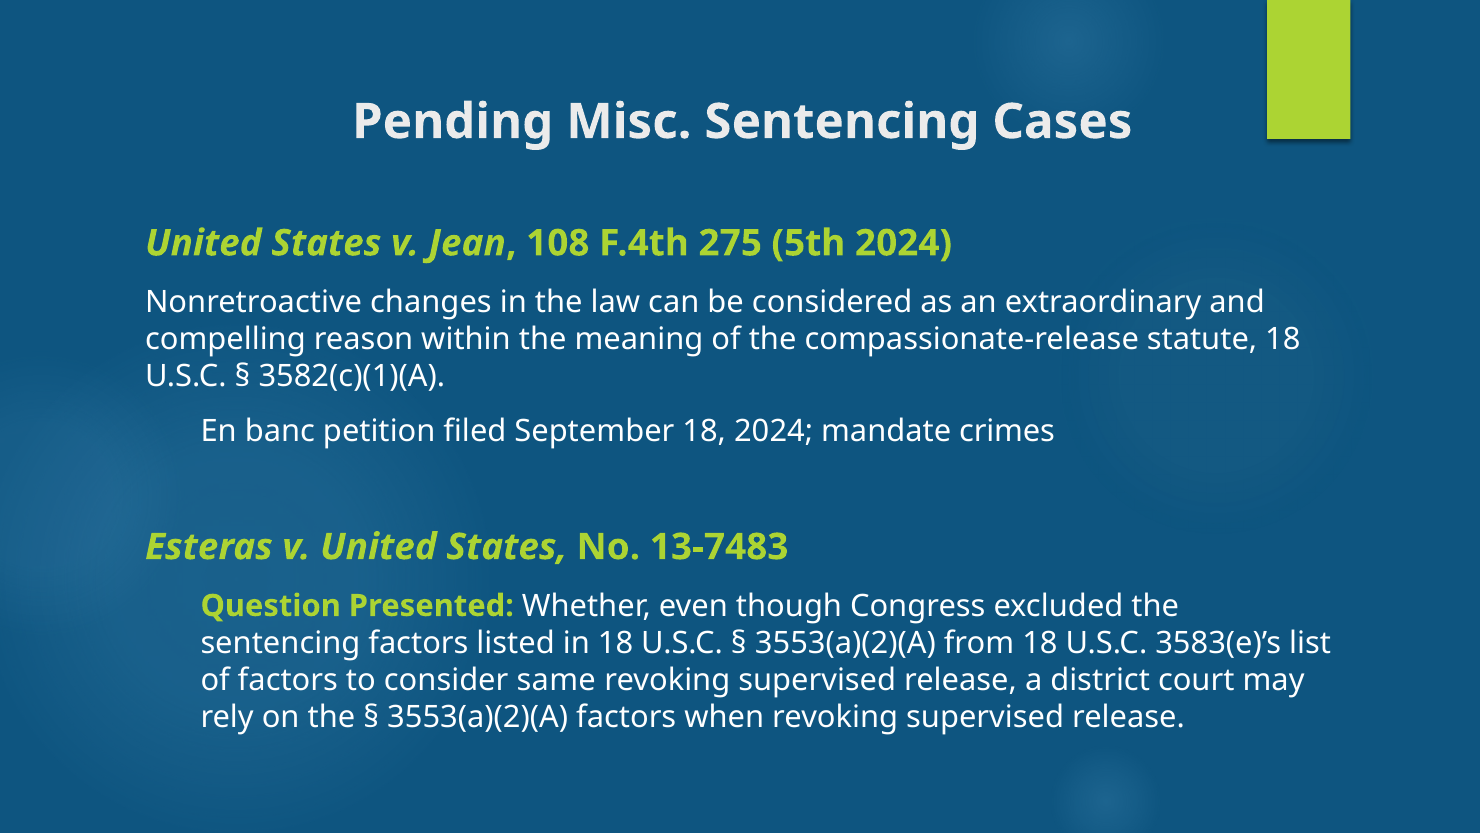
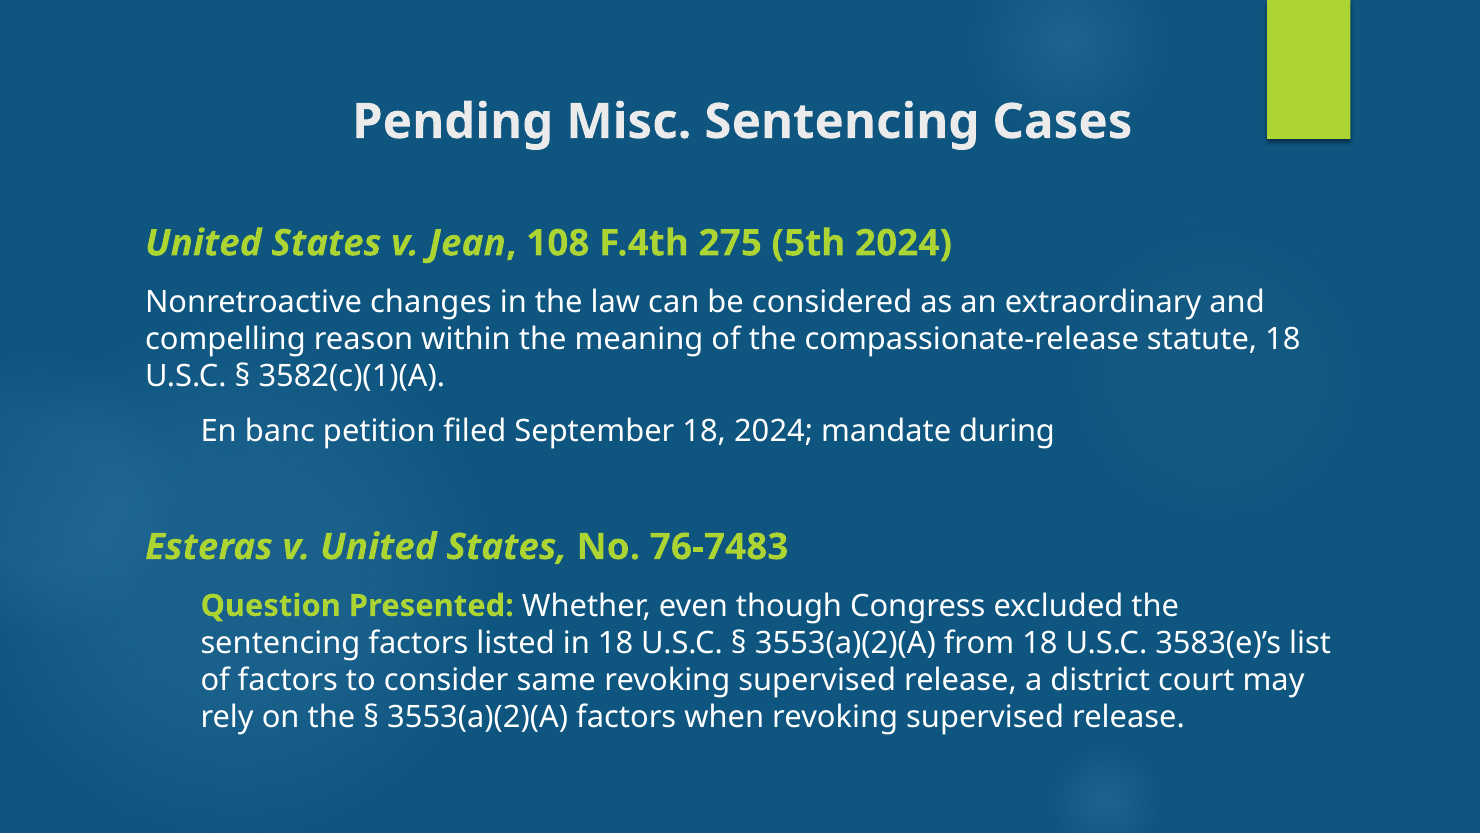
crimes: crimes -> during (1007, 431)
13-7483: 13-7483 -> 76-7483 (719, 547)
